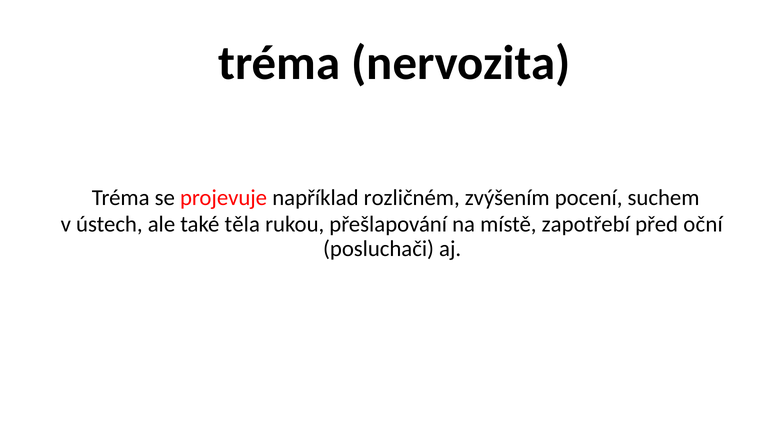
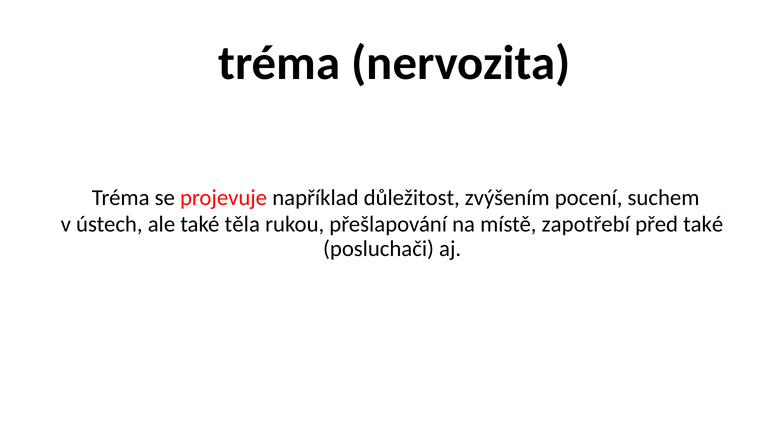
rozličném: rozličném -> důležitost (412, 198)
před oční: oční -> také (703, 225)
